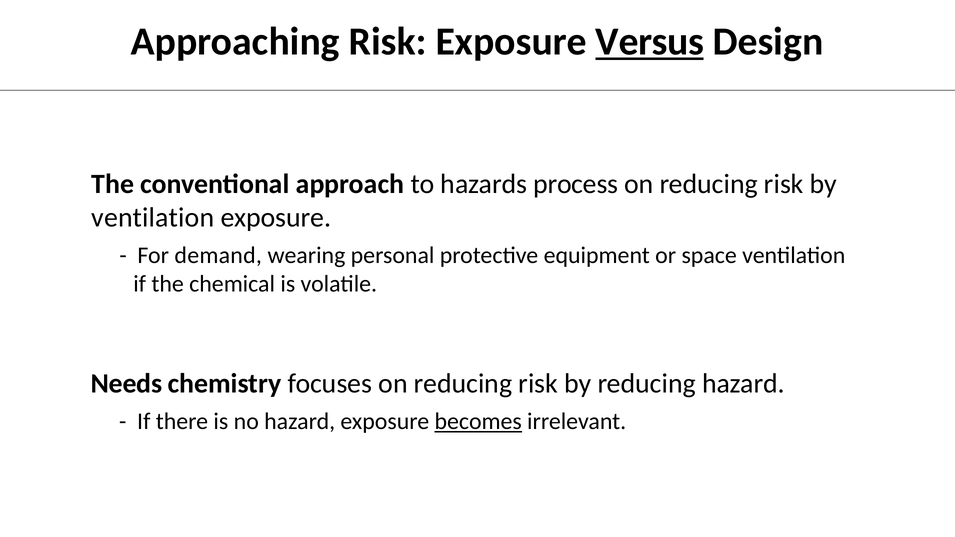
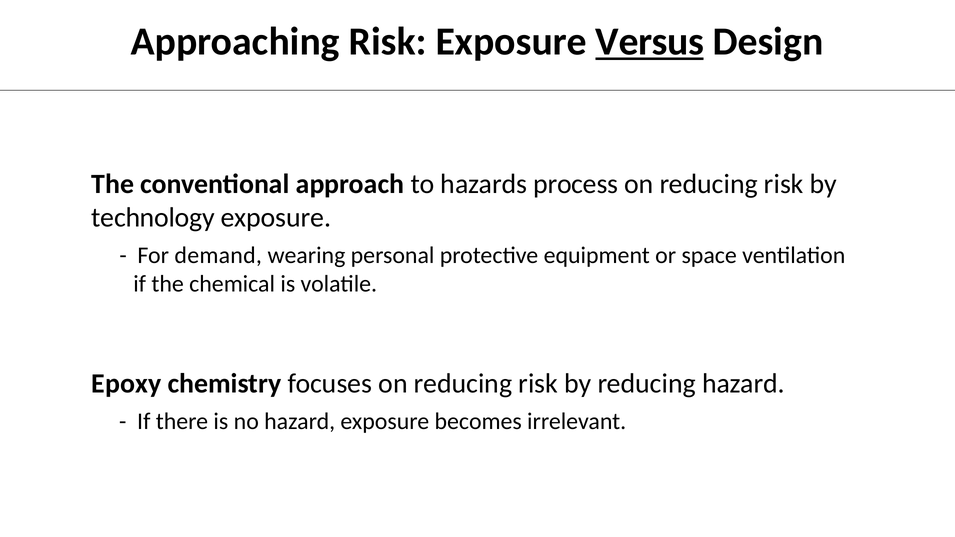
ventilation: ventilation -> technology (153, 218)
Needs: Needs -> Epoxy (126, 384)
becomes underline: present -> none (478, 422)
